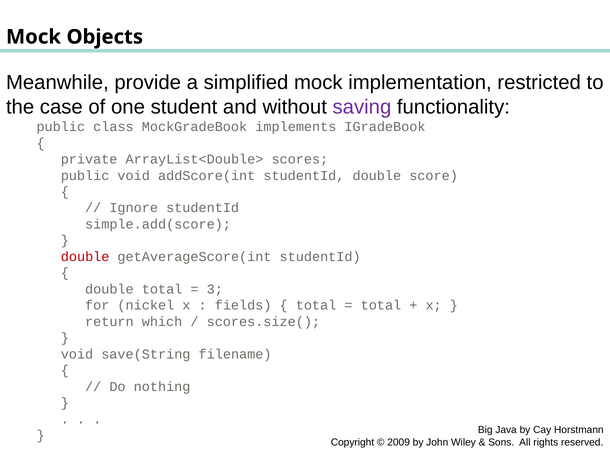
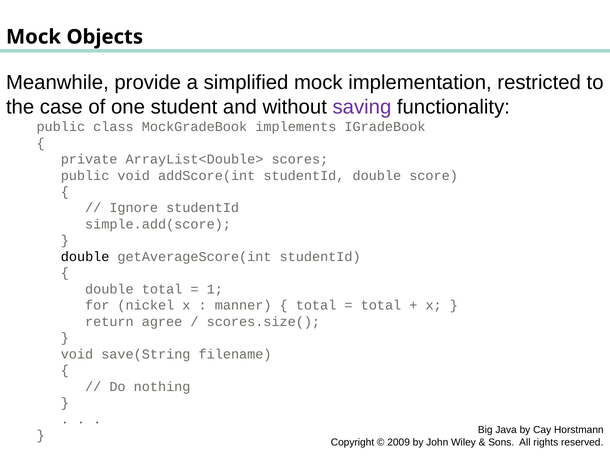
double colour: red -> black (85, 257)
3: 3 -> 1 (215, 290)
fields: fields -> manner (243, 306)
which: which -> agree (162, 322)
